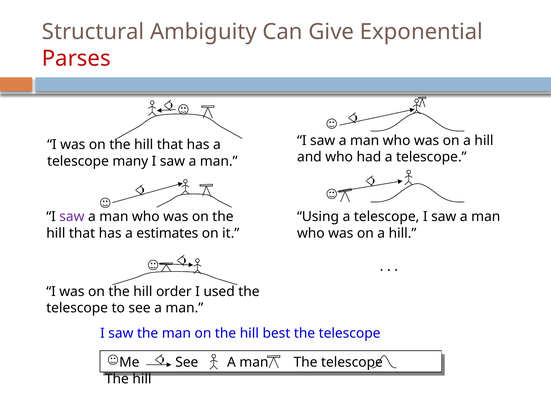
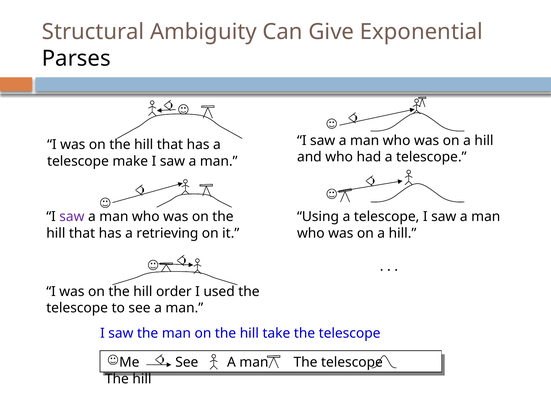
Parses colour: red -> black (76, 58)
many: many -> make (130, 161)
estimates: estimates -> retrieving (167, 233)
best: best -> take (276, 333)
